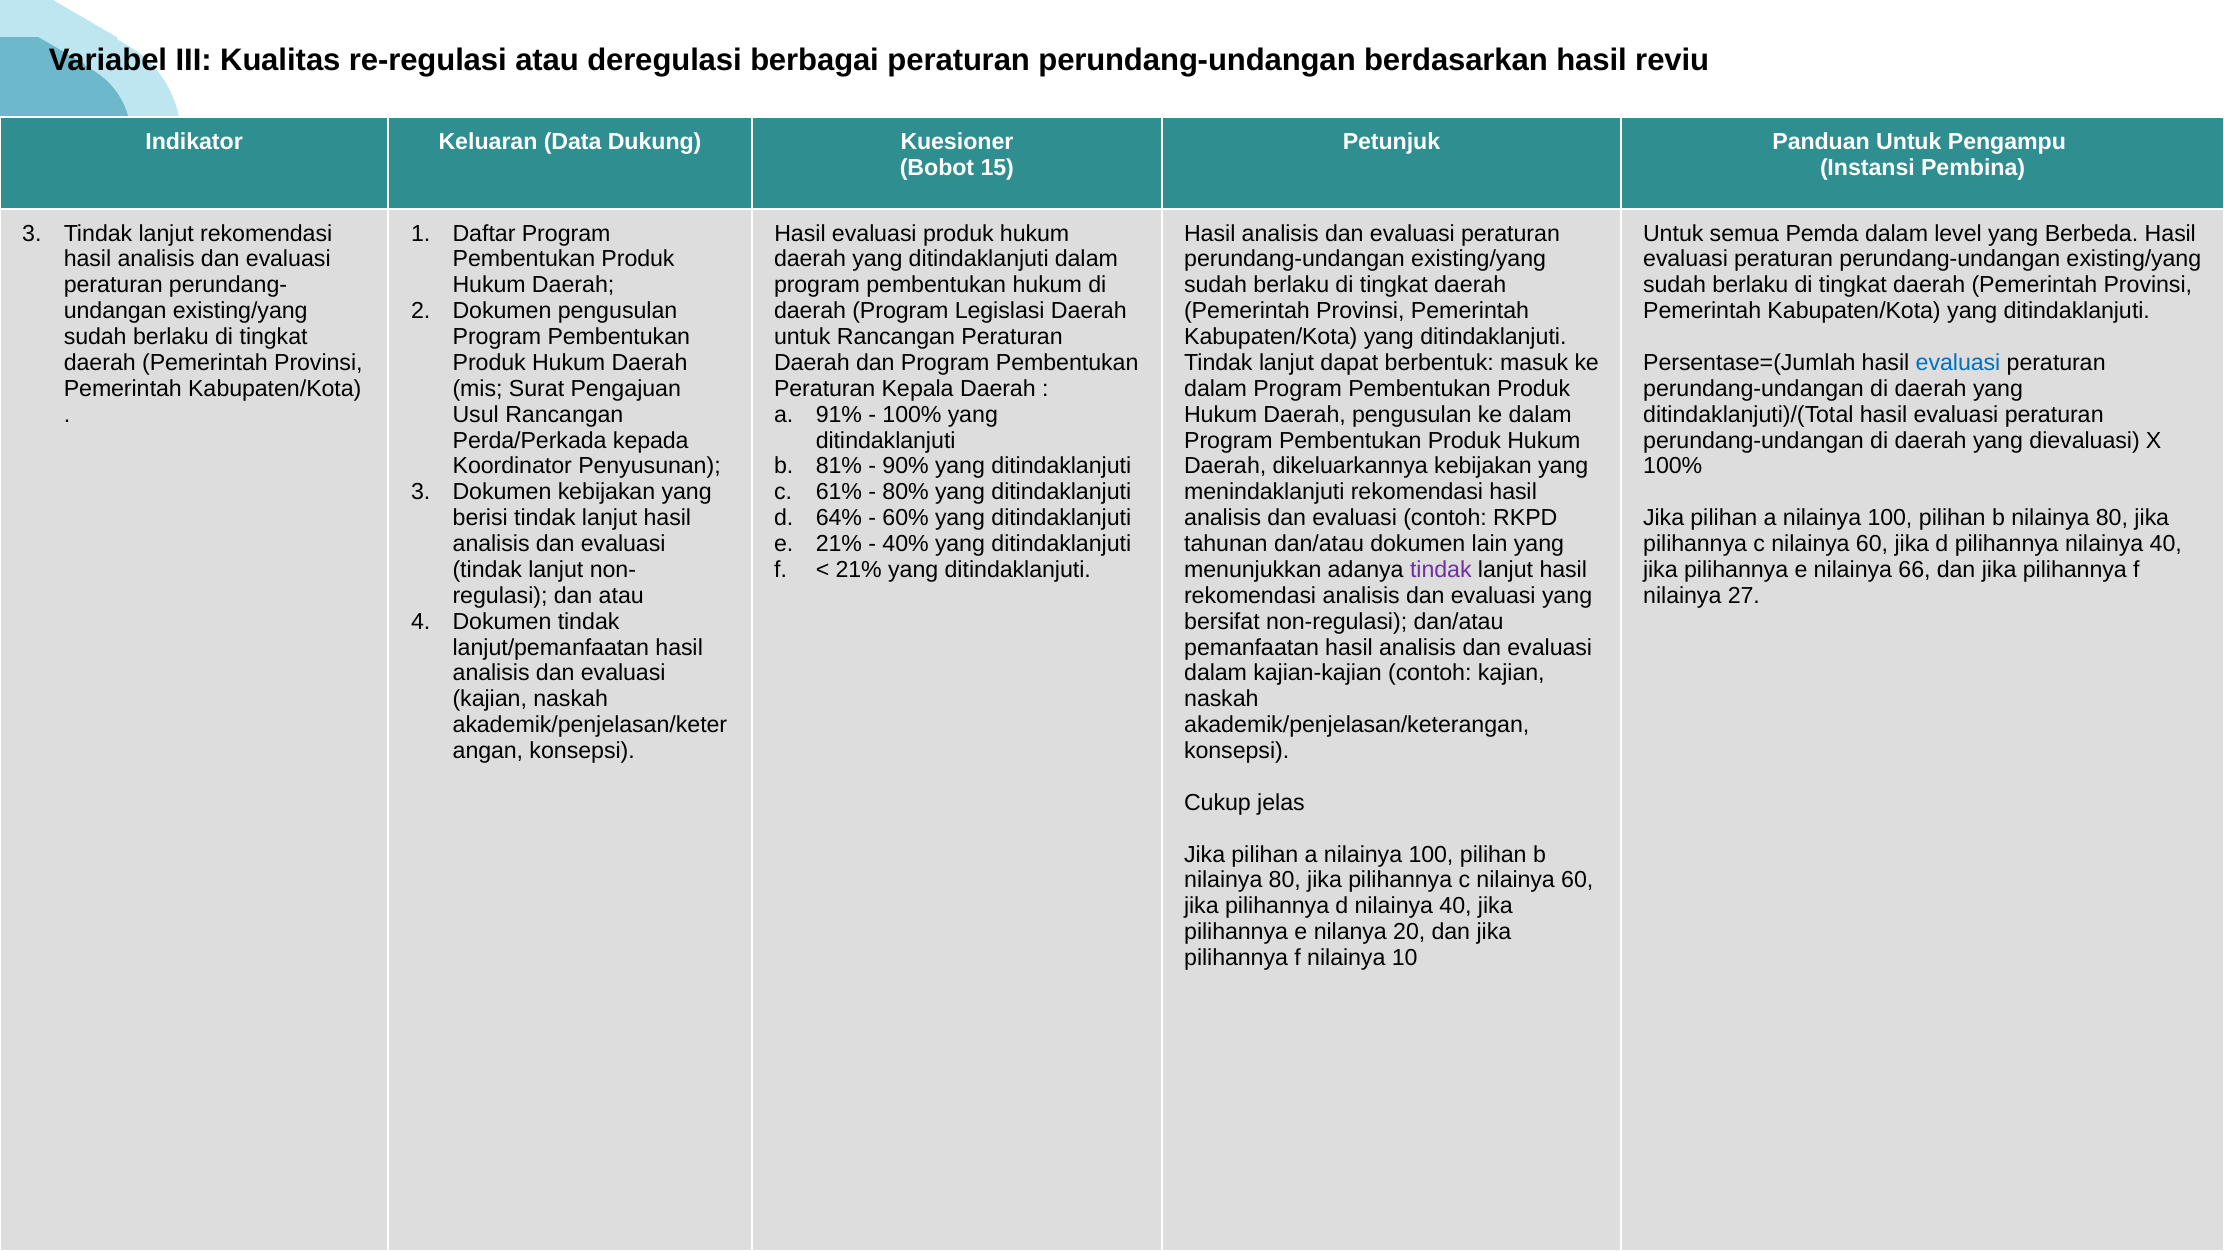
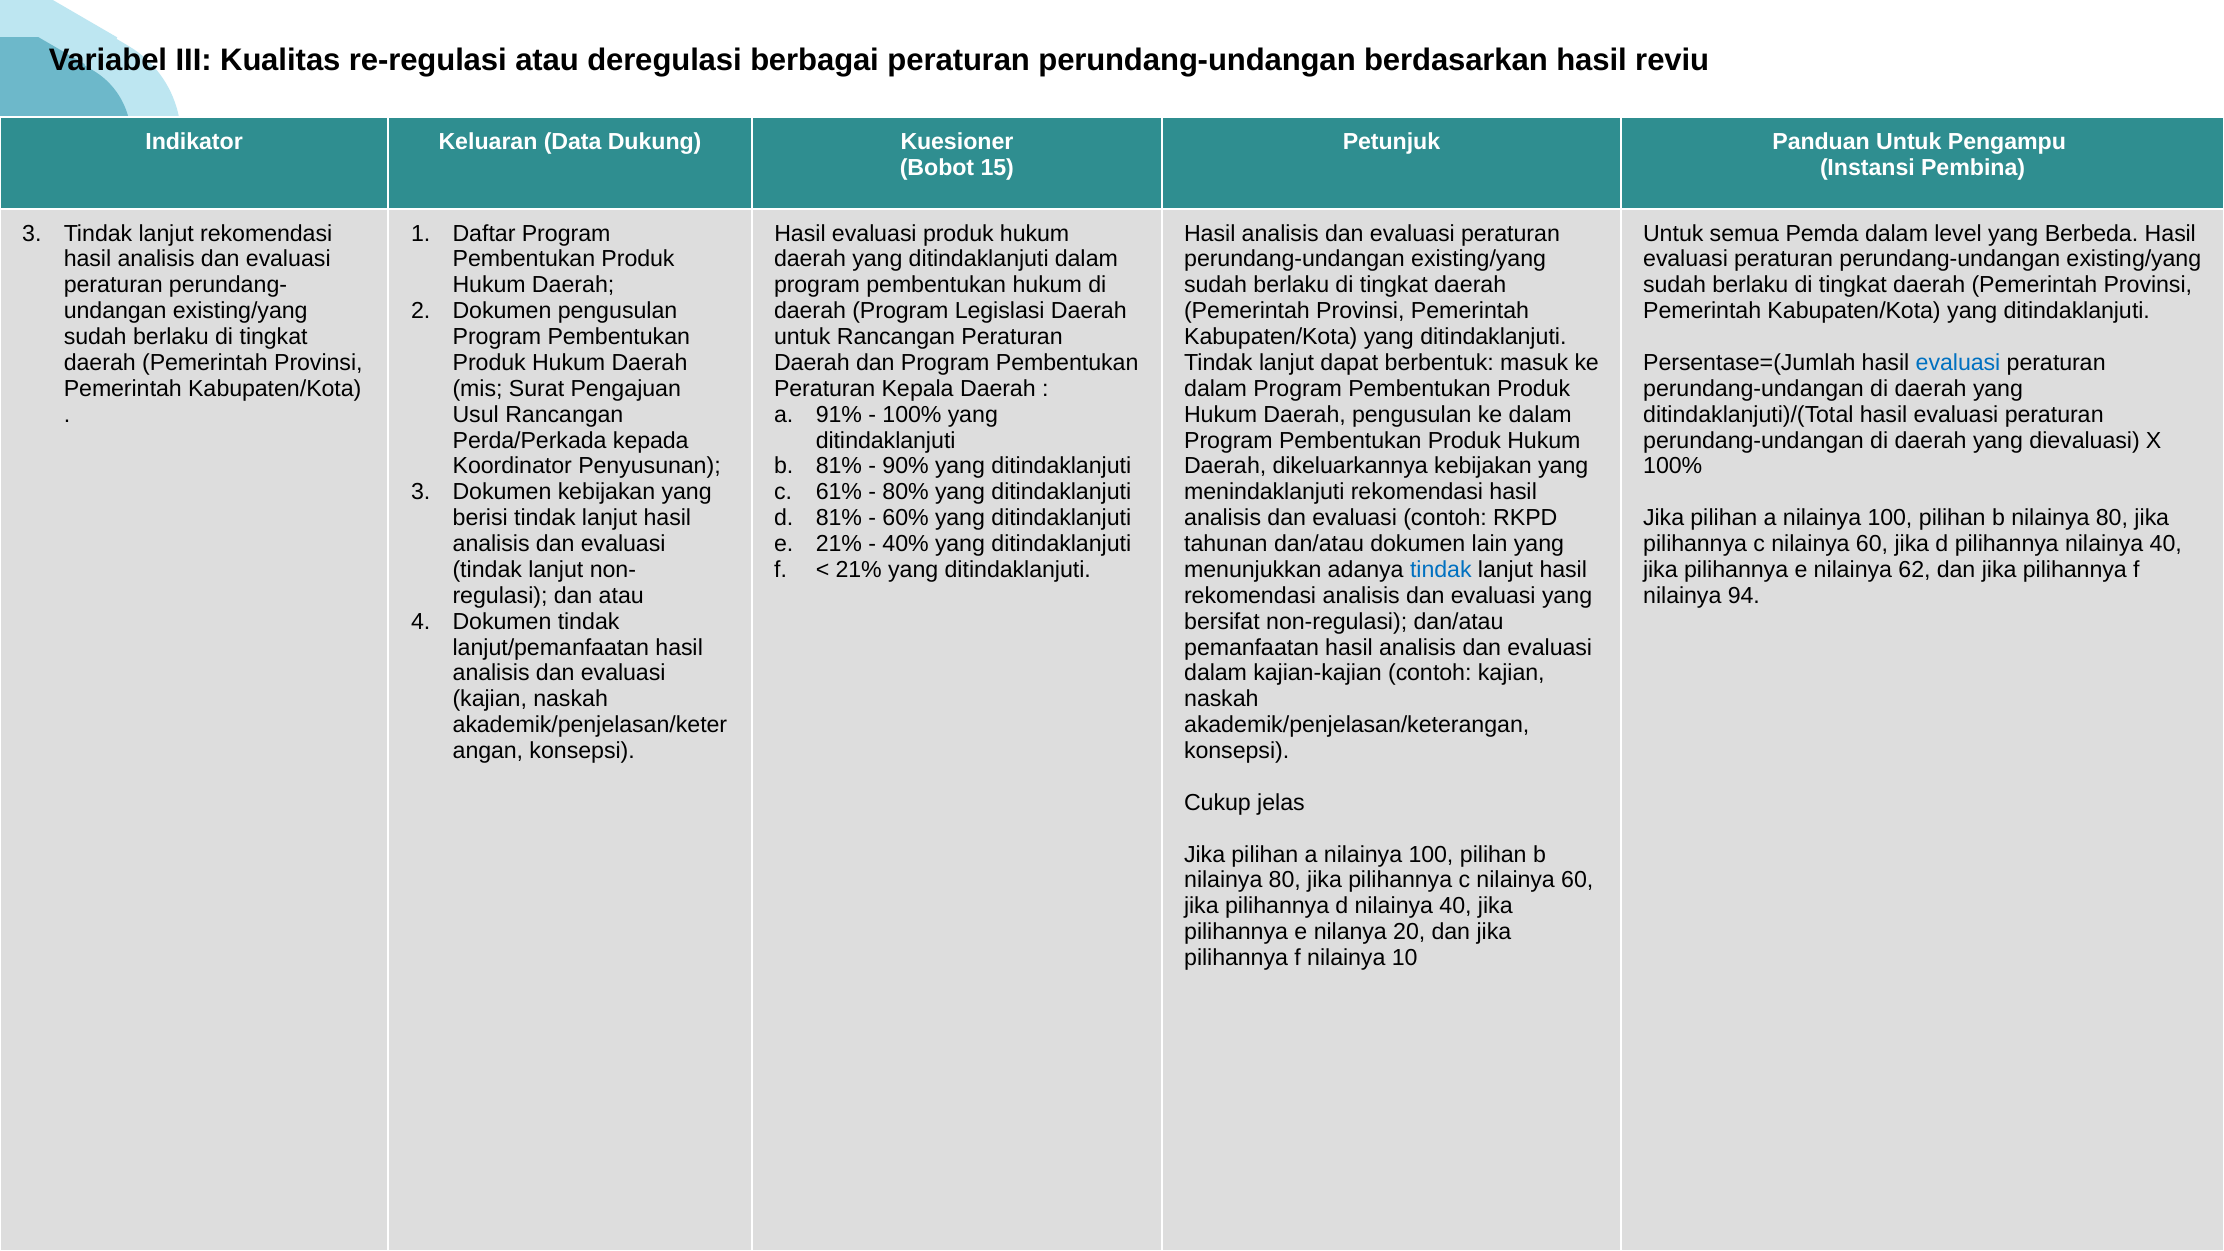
d 64%: 64% -> 81% (839, 518)
tindak colour: purple -> blue (1441, 570)
66: 66 -> 62 (1915, 570)
27: 27 -> 94 (1744, 596)
